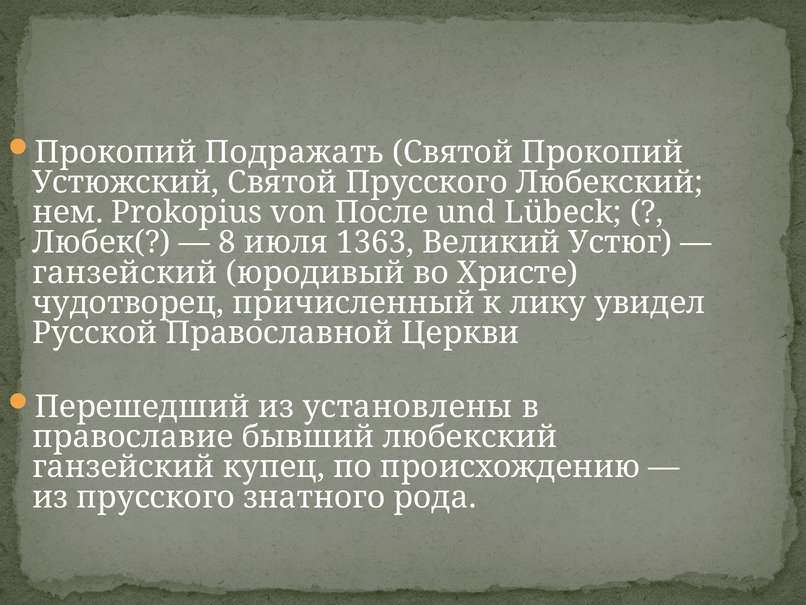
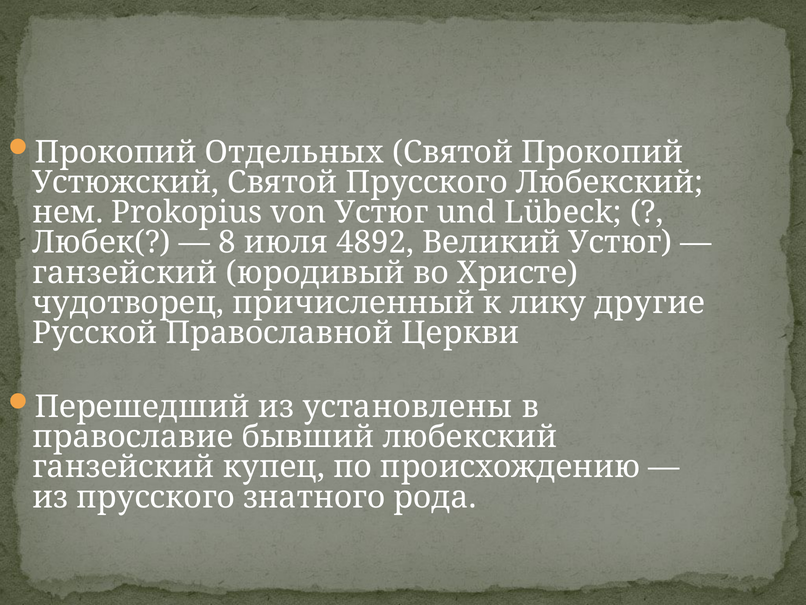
Подражать: Подражать -> Отдельных (294, 152)
von После: После -> Устюг (382, 212)
1363: 1363 -> 4892 (375, 242)
увидел: увидел -> другие (650, 303)
